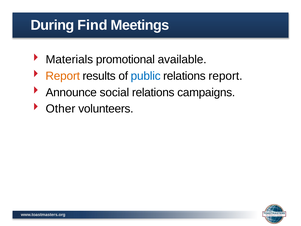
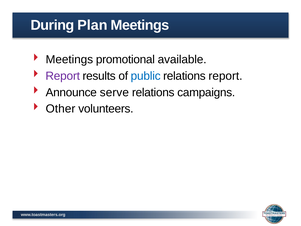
Find: Find -> Plan (92, 25)
Materials: Materials -> Meetings (69, 60)
Report colour: orange -> purple (63, 76)
social: social -> serve (114, 92)
